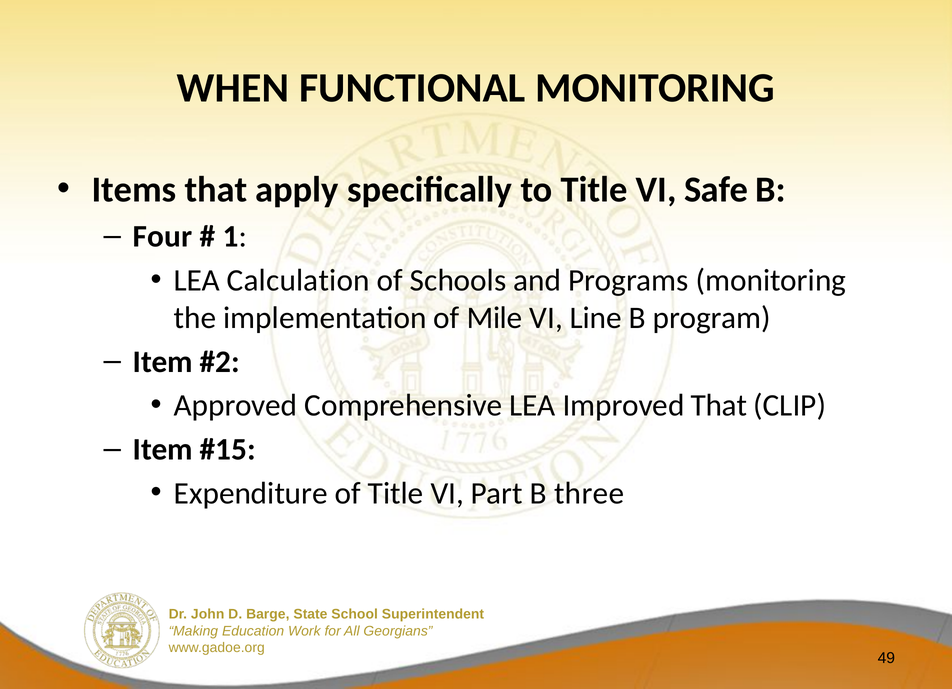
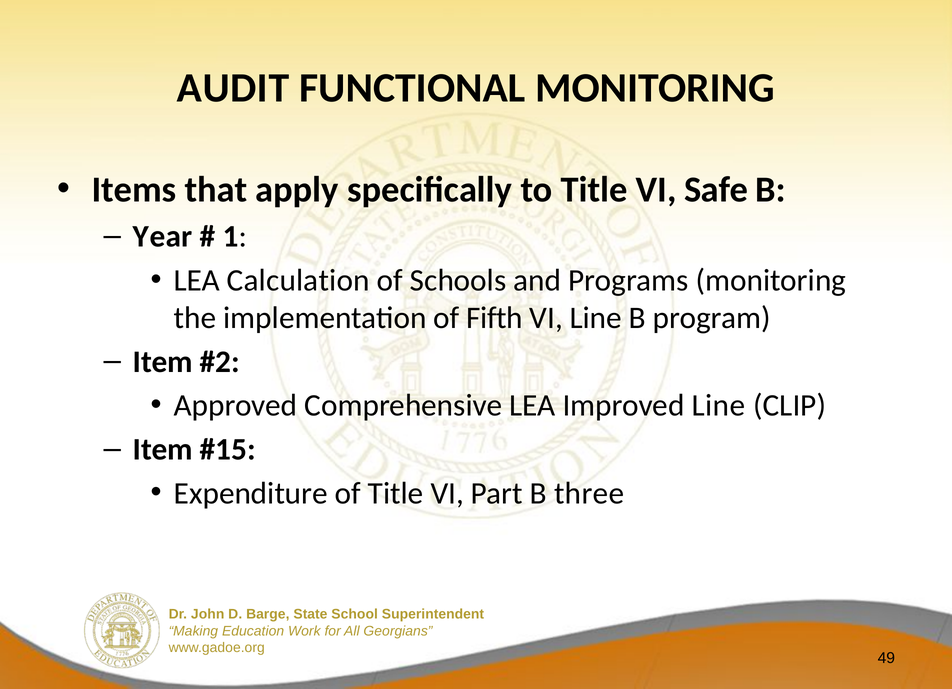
WHEN: WHEN -> AUDIT (233, 88)
Four: Four -> Year (163, 236)
Mile: Mile -> Fifth (495, 318)
Improved That: That -> Line (719, 406)
